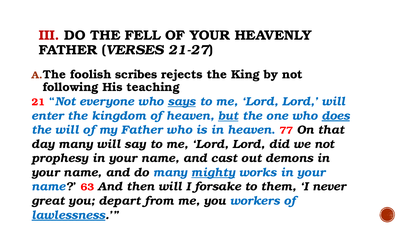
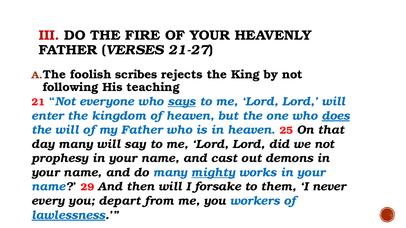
FELL: FELL -> FIRE (143, 36)
but underline: present -> none (228, 116)
77: 77 -> 25 (286, 131)
63: 63 -> 29 (87, 188)
great: great -> every (48, 201)
